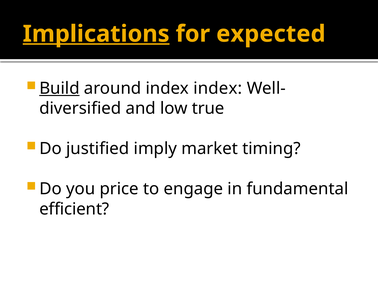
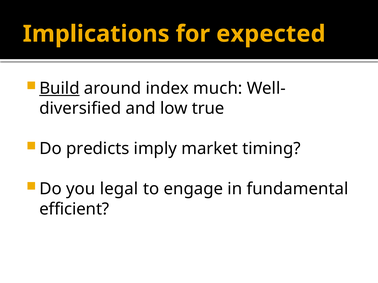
Implications underline: present -> none (96, 34)
index index: index -> much (218, 88)
justified: justified -> predicts (98, 149)
price: price -> legal (119, 189)
